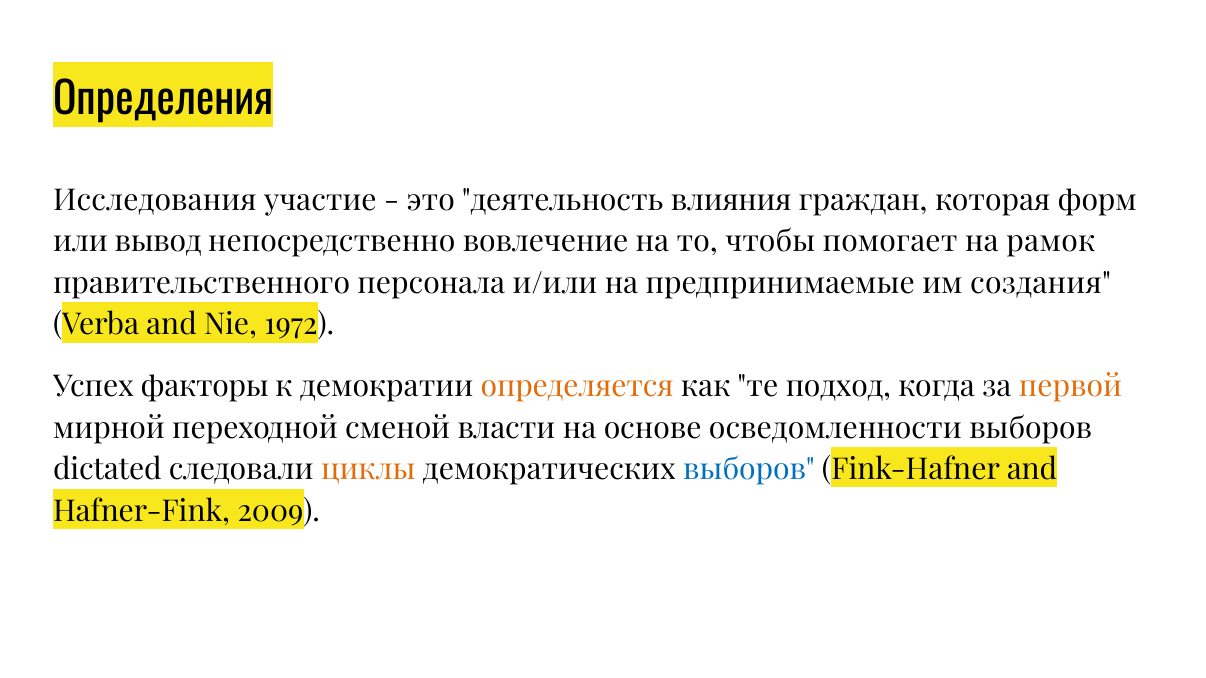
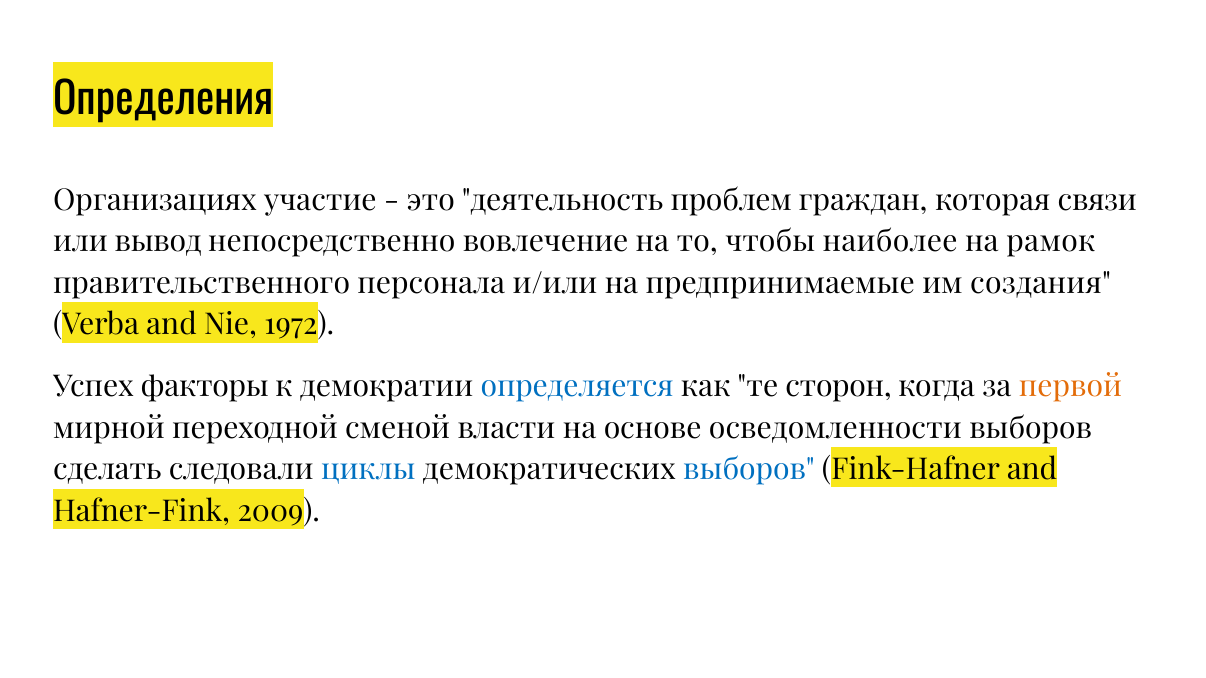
Исследования: Исследования -> Организациях (155, 200)
влияния: влияния -> проблем (731, 200)
форм: форм -> связи (1097, 200)
помогает: помогает -> наиболее (890, 242)
определяется colour: orange -> blue (577, 387)
подход: подход -> сторон (838, 387)
dictated: dictated -> сделать (107, 470)
циклы colour: orange -> blue (368, 470)
